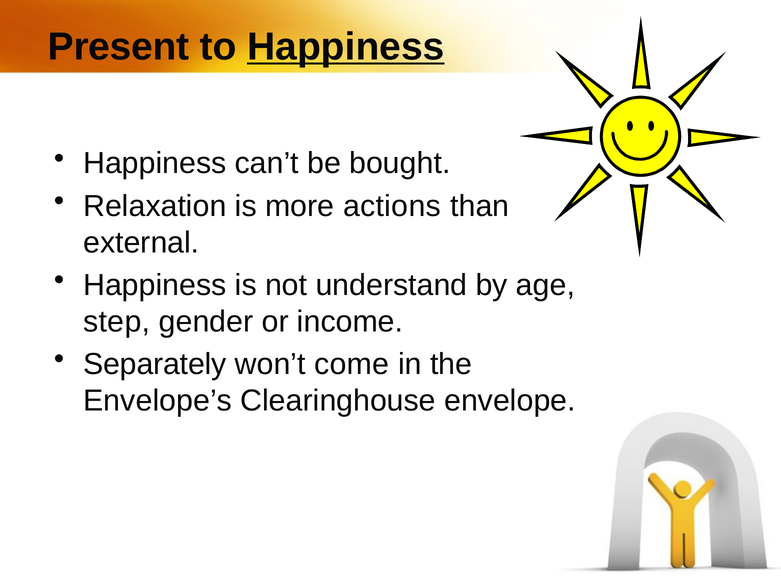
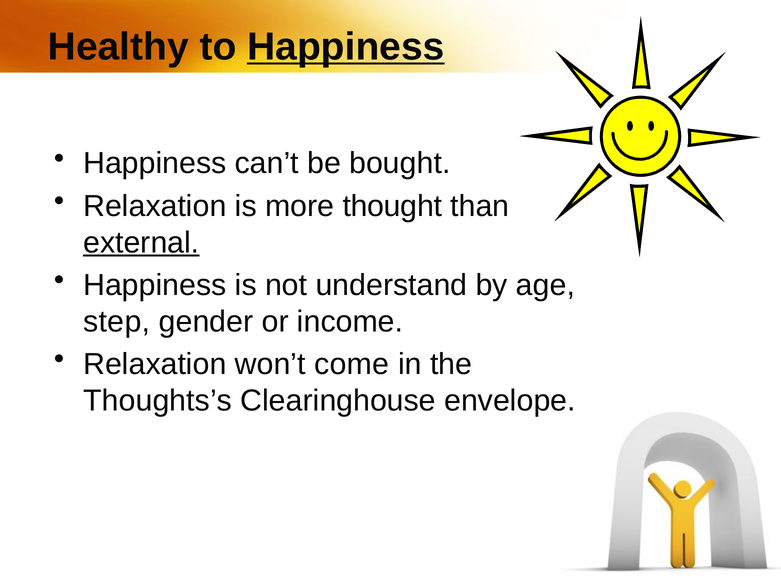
Present: Present -> Healthy (118, 47)
actions: actions -> thought (392, 206)
external underline: none -> present (141, 242)
Separately: Separately -> Relaxation (155, 364)
Envelope’s: Envelope’s -> Thoughts’s (158, 400)
